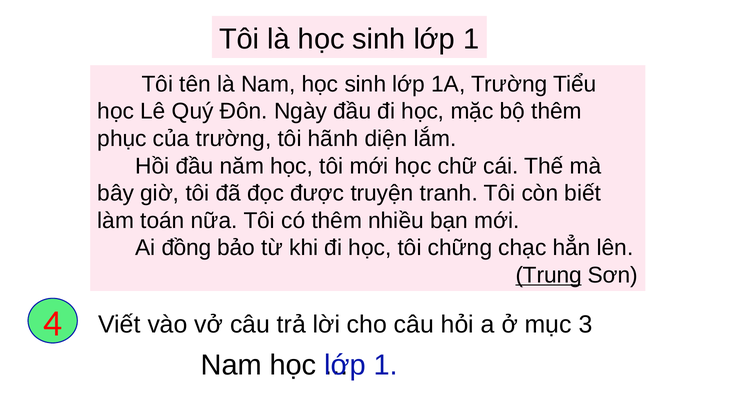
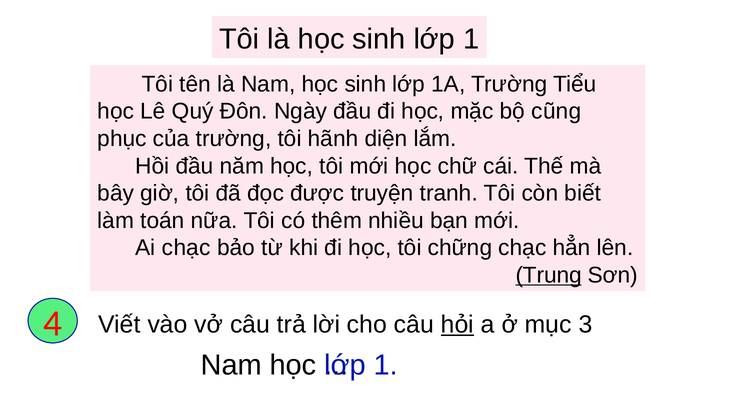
bộ thêm: thêm -> cũng (556, 111)
Ai đồng: đồng -> chạc (186, 248)
hỏi underline: none -> present (457, 325)
